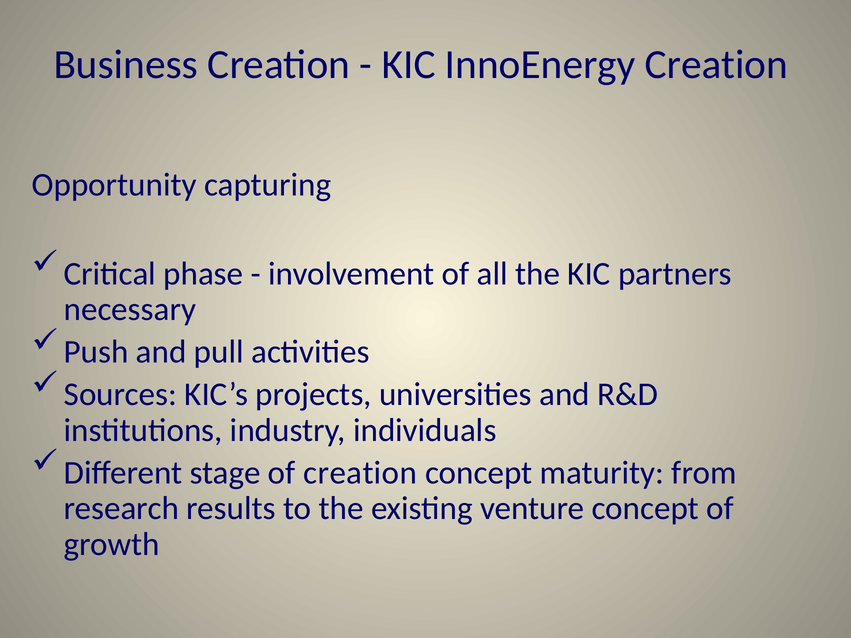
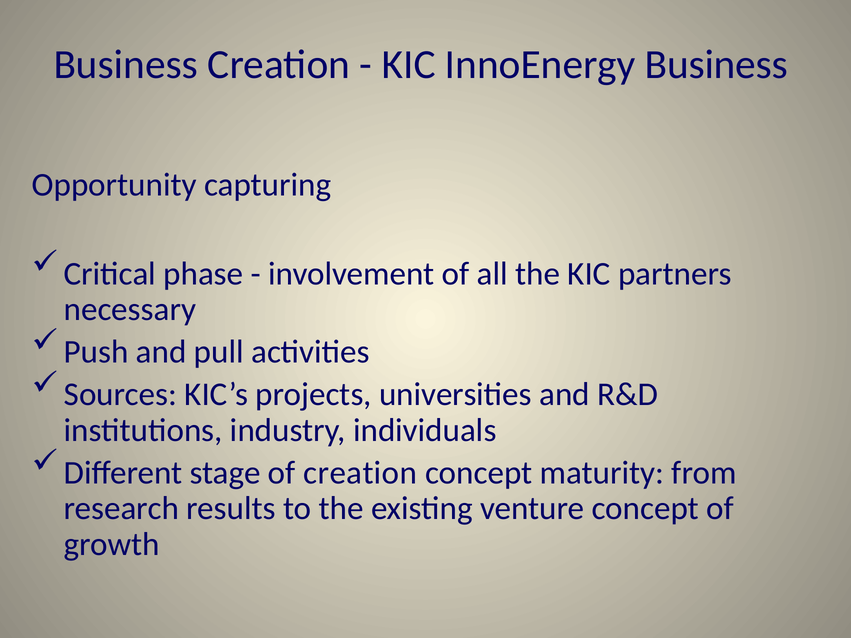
InnoEnergy Creation: Creation -> Business (716, 65)
